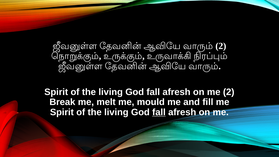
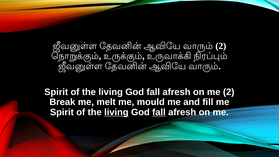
living underline: none -> present (116, 112)
